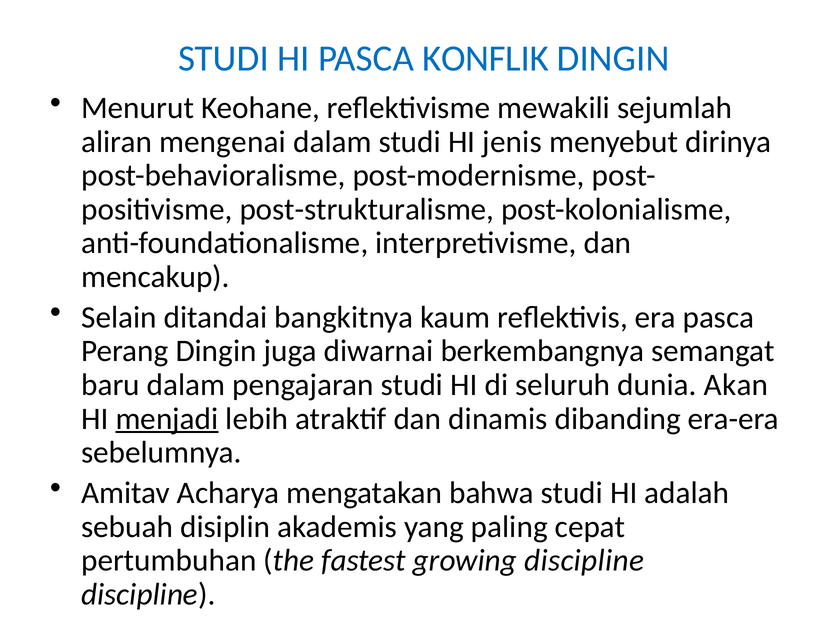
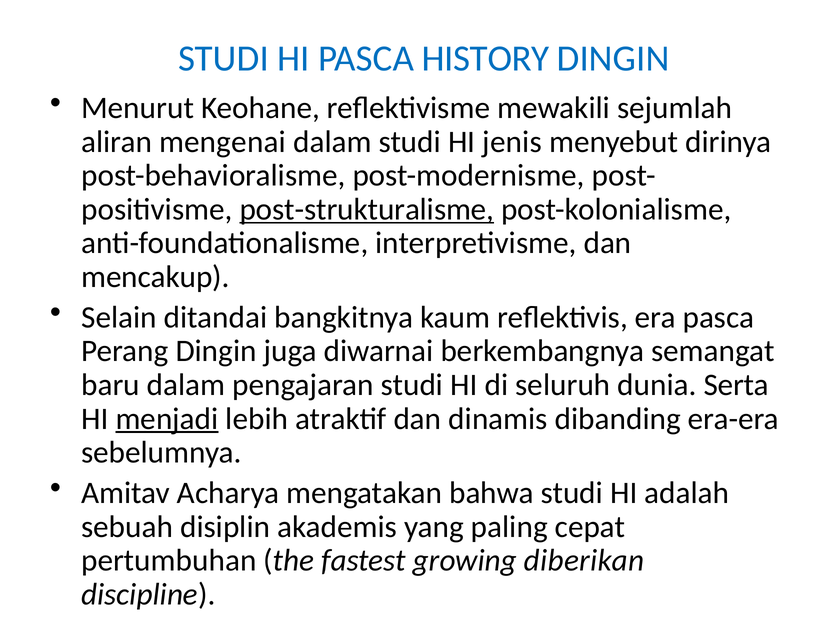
KONFLIK: KONFLIK -> HISTORY (486, 58)
post-strukturalisme underline: none -> present (367, 209)
Akan: Akan -> Serta (736, 385)
growing discipline: discipline -> diberikan (584, 560)
